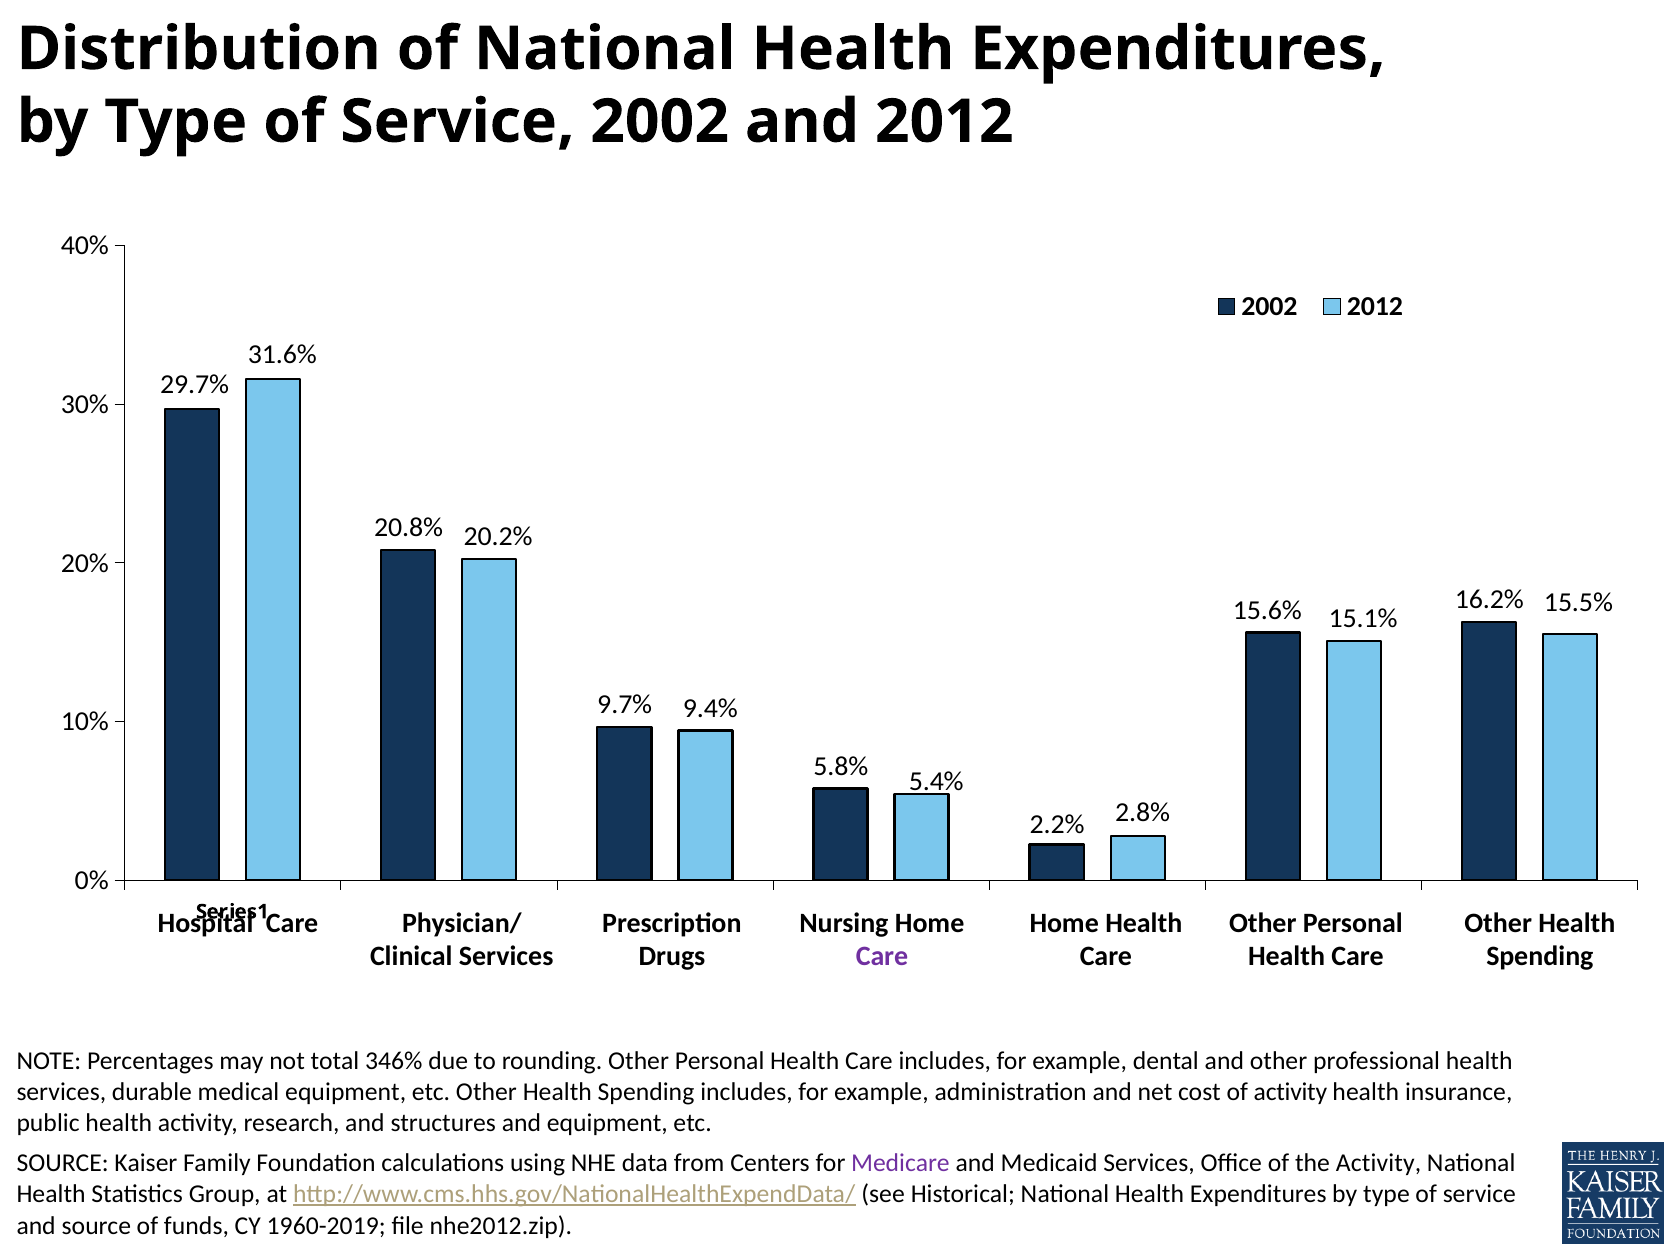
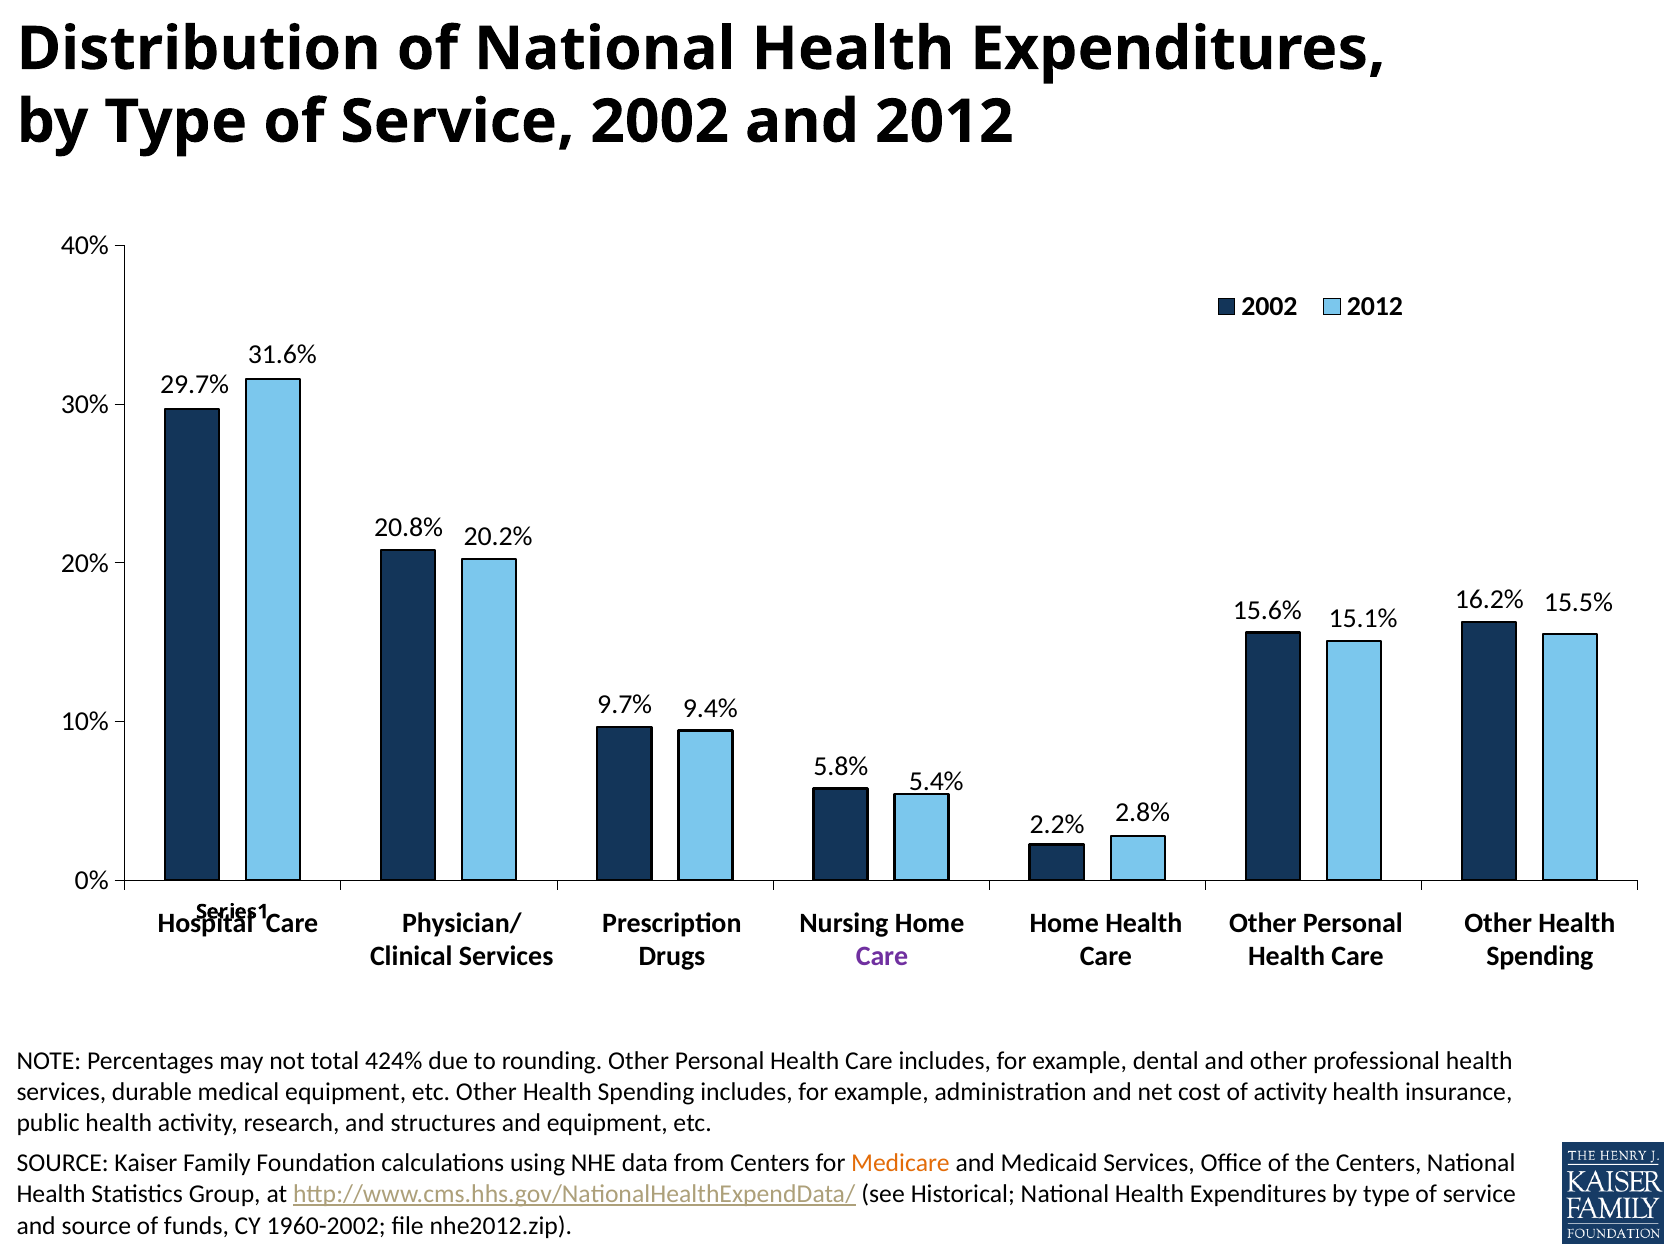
346%: 346% -> 424% (394, 1061)
Medicare colour: purple -> orange (900, 1163)
the Activity: Activity -> Centers (1379, 1163)
1960-2019: 1960-2019 -> 1960-2002 (326, 1226)
